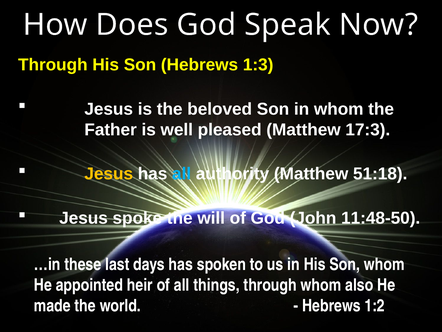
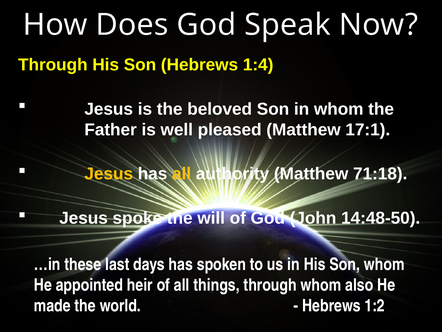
1:3: 1:3 -> 1:4 (258, 65)
17:3: 17:3 -> 17:1 (368, 129)
all colour: light blue -> yellow (182, 174)
51:18: 51:18 -> 71:18 (380, 174)
11:48-50: 11:48-50 -> 14:48-50 (381, 218)
